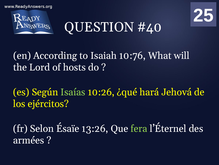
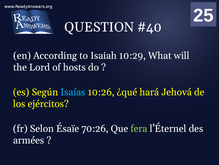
10:76: 10:76 -> 10:29 (132, 55)
Isaías colour: light green -> light blue (73, 92)
13:26: 13:26 -> 70:26 (95, 128)
